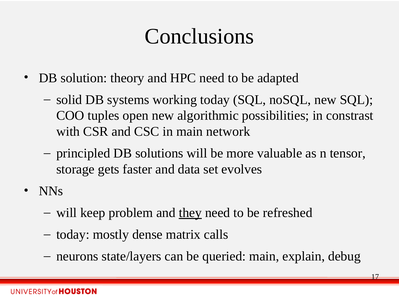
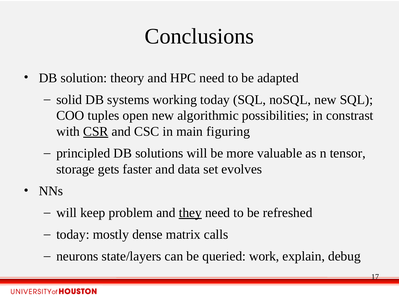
CSR underline: none -> present (96, 132)
network: network -> figuring (228, 132)
queried main: main -> work (264, 257)
